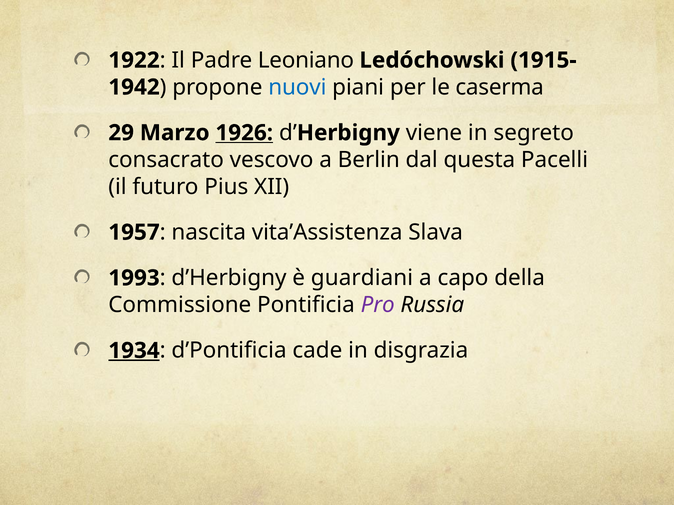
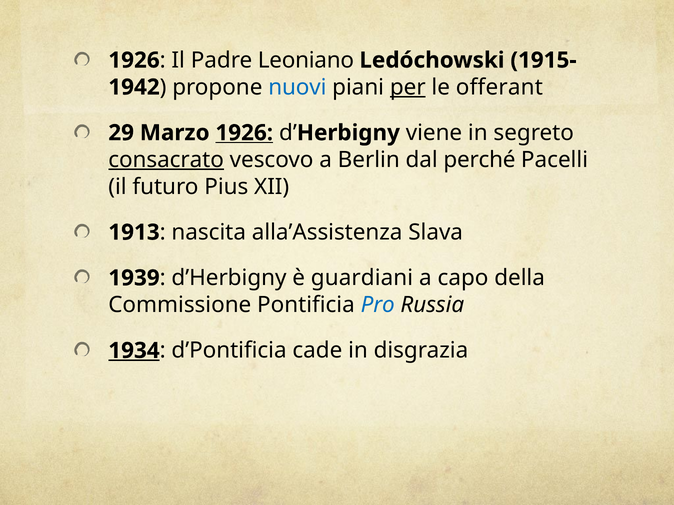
1922: 1922 -> 1926 (134, 60)
per underline: none -> present (408, 87)
caserma: caserma -> offerant (499, 87)
consacrato underline: none -> present (166, 160)
questa: questa -> perché (479, 160)
1957: 1957 -> 1913 (134, 233)
vita’Assistenza: vita’Assistenza -> alla’Assistenza (327, 233)
1993: 1993 -> 1939 (134, 278)
Pro colour: purple -> blue (378, 305)
